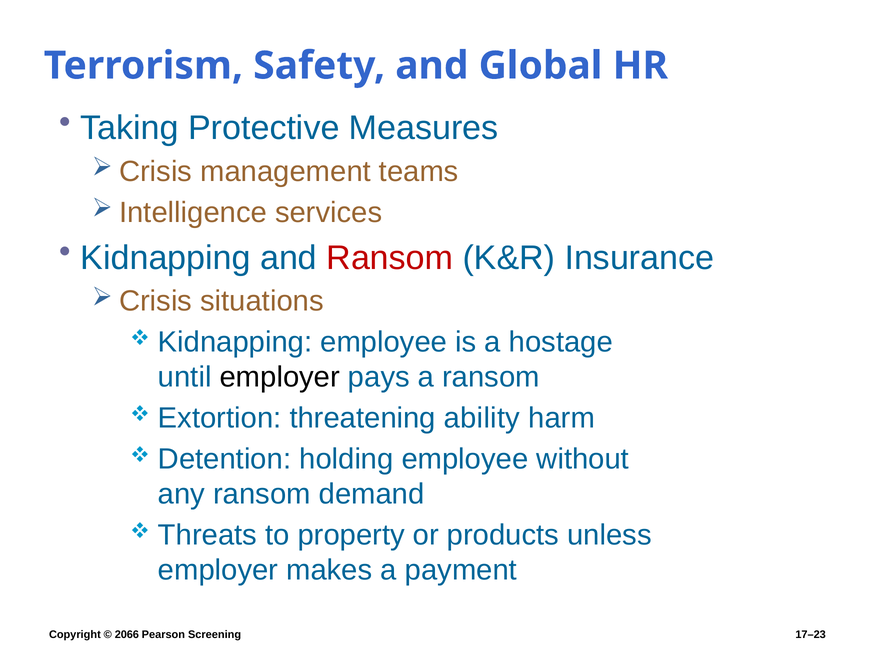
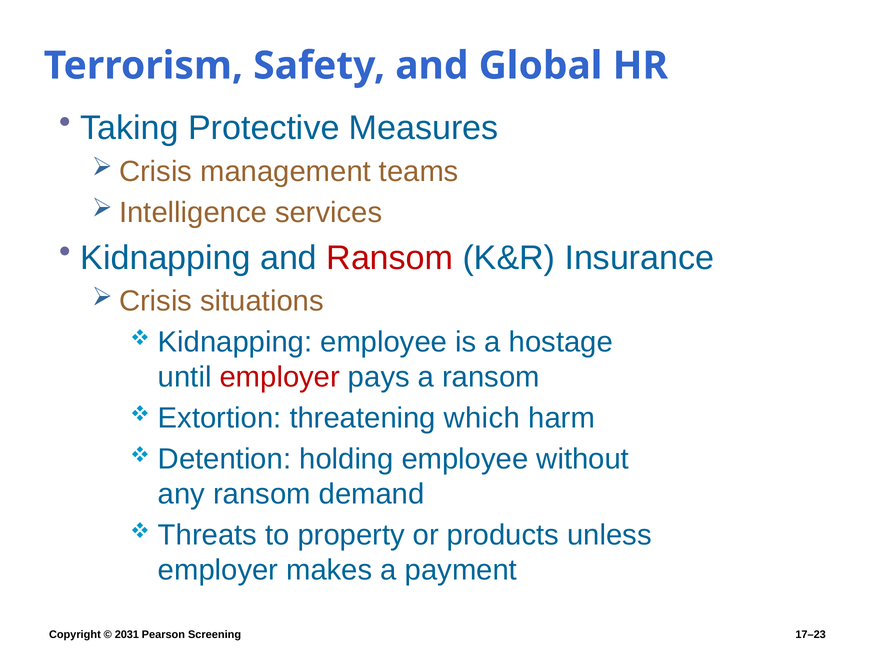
employer colour: black -> red (280, 377)
ability: ability -> which (482, 418)
2066: 2066 -> 2031 (127, 634)
